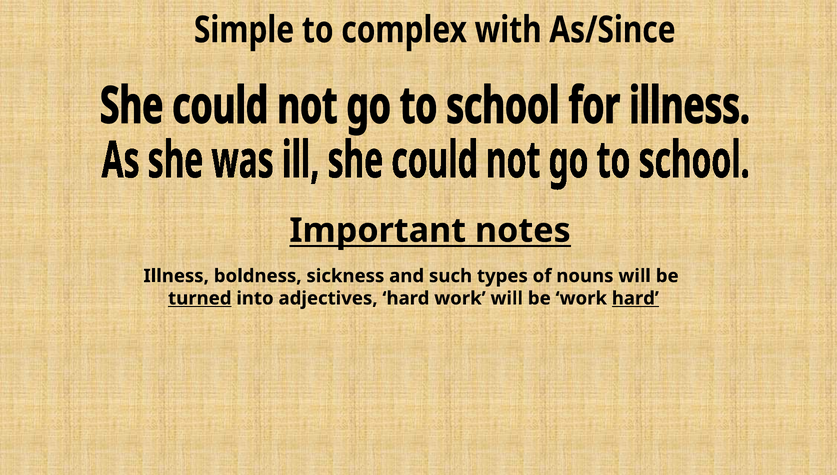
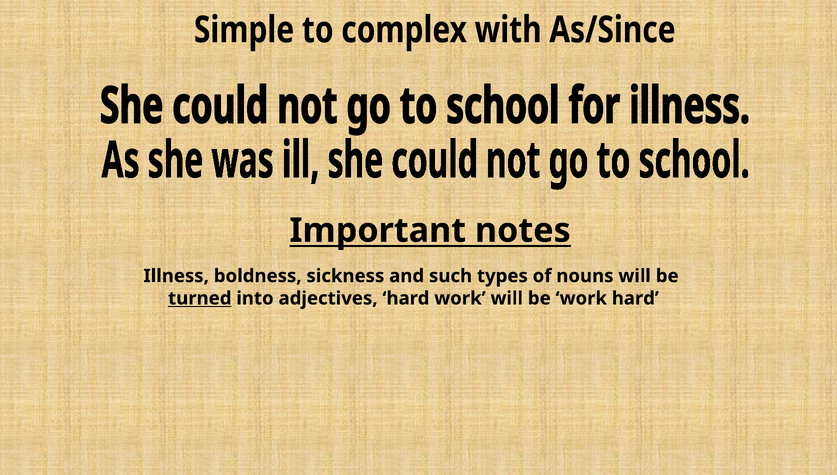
hard underline: present -> none (635, 298)
